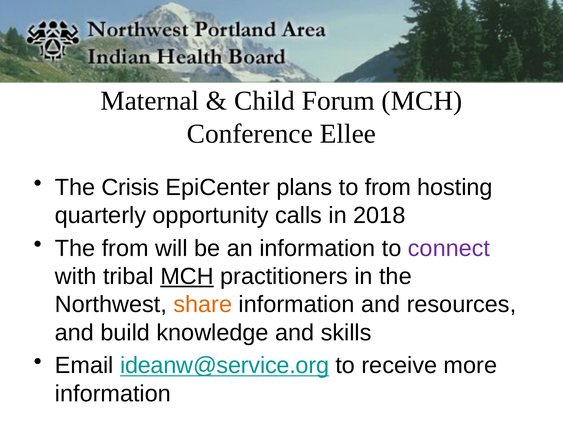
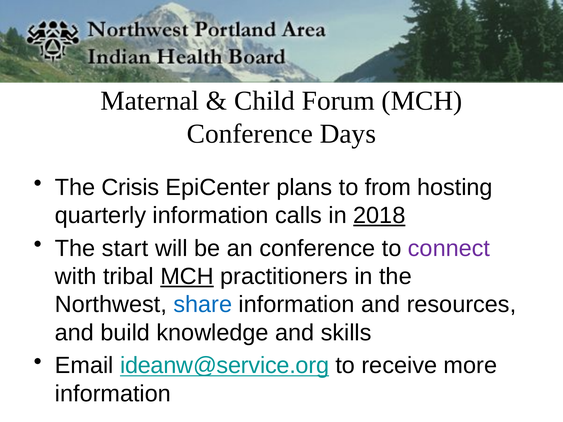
Ellee: Ellee -> Days (348, 134)
quarterly opportunity: opportunity -> information (211, 216)
2018 underline: none -> present (379, 216)
The from: from -> start (125, 248)
an information: information -> conference (317, 248)
share colour: orange -> blue (203, 305)
